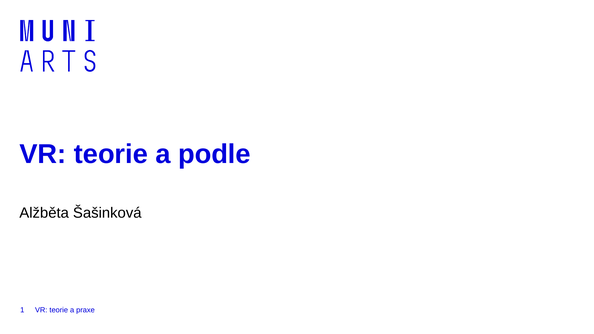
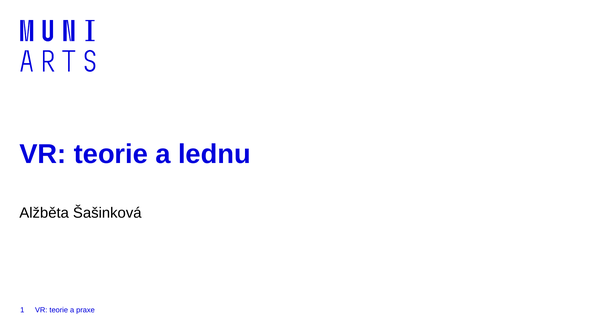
podle: podle -> lednu (214, 154)
